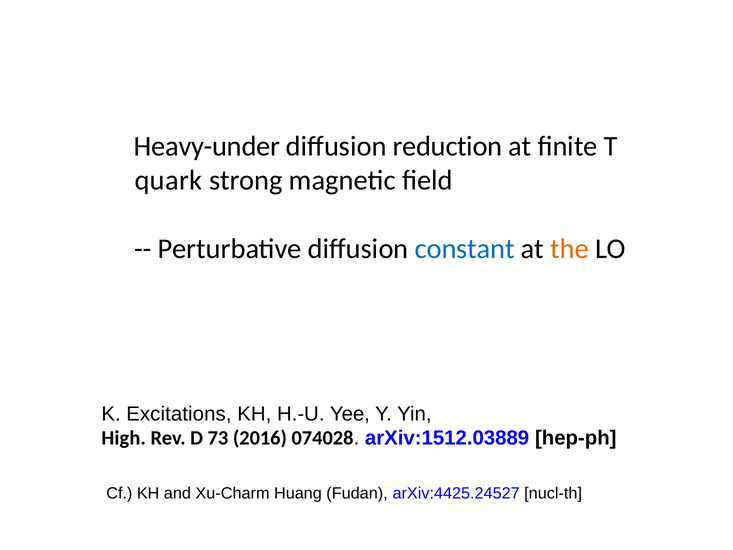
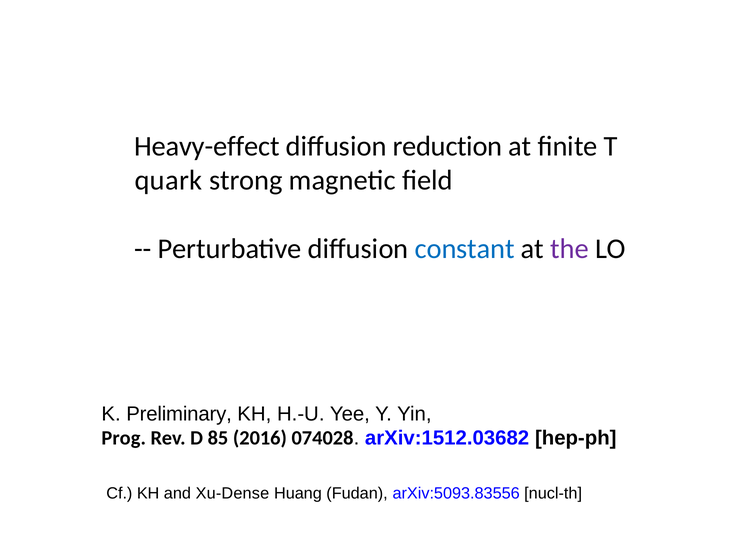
Heavy-under: Heavy-under -> Heavy-effect (207, 146)
the colour: orange -> purple (570, 249)
Excitations: Excitations -> Preliminary (179, 414)
High: High -> Prog (124, 438)
73: 73 -> 85 (218, 438)
arXiv:1512.03889: arXiv:1512.03889 -> arXiv:1512.03682 (447, 438)
Xu-Charm: Xu-Charm -> Xu-Dense (232, 493)
arXiv:4425.24527: arXiv:4425.24527 -> arXiv:5093.83556 (456, 493)
